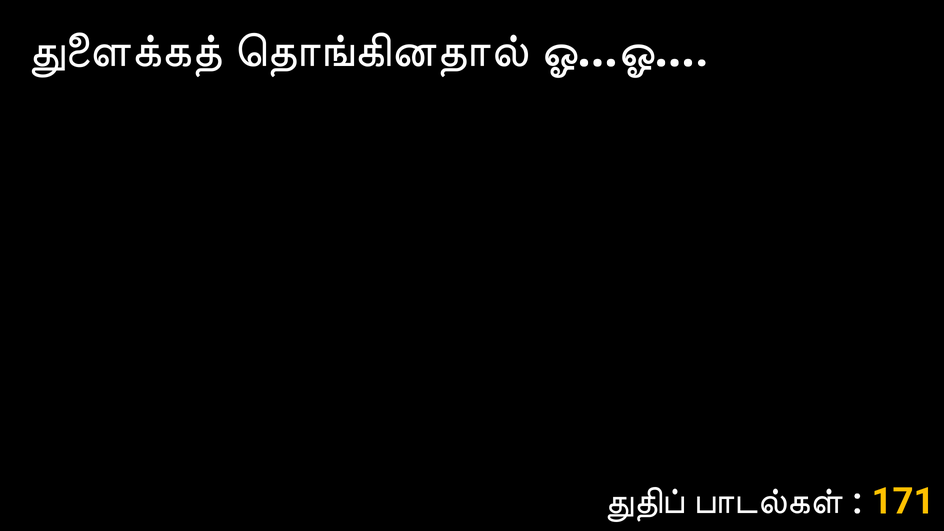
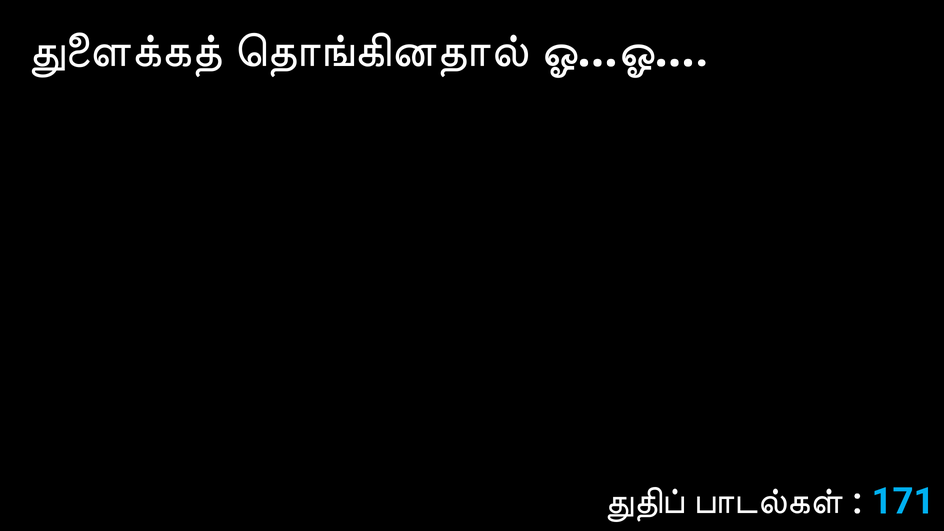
171 colour: yellow -> light blue (903, 501)
